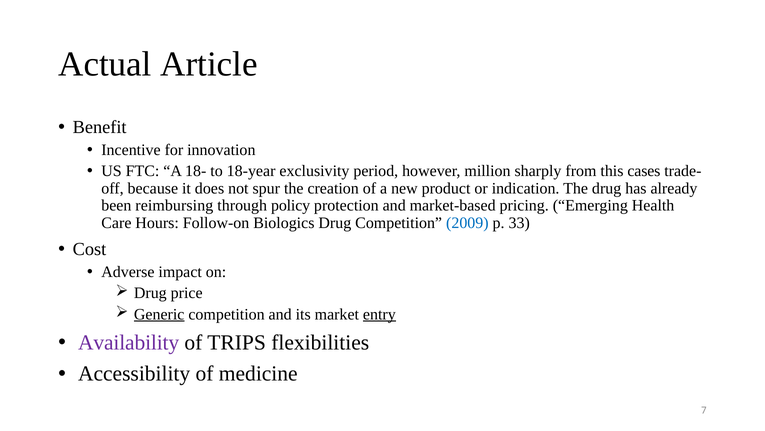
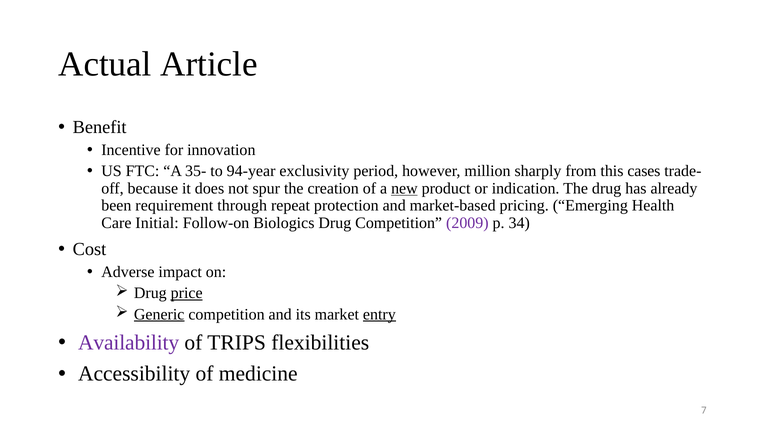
18-: 18- -> 35- (196, 171)
18-year: 18-year -> 94-year (251, 171)
new underline: none -> present (404, 188)
reimbursing: reimbursing -> requirement (174, 205)
policy: policy -> repeat (291, 205)
Hours: Hours -> Initial (157, 223)
2009 colour: blue -> purple (467, 223)
33: 33 -> 34 (519, 223)
price underline: none -> present (187, 293)
